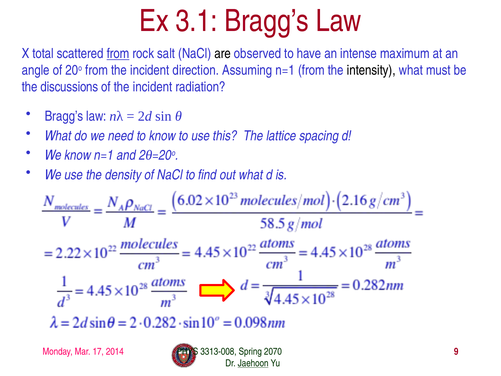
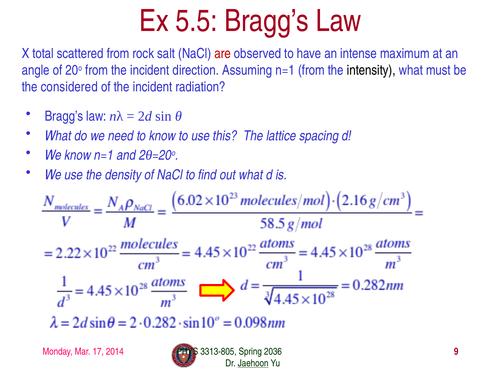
3.1: 3.1 -> 5.5 (196, 21)
from underline: present -> none (118, 54)
are colour: black -> red (223, 54)
discussions: discussions -> considered (69, 87)
3313-008: 3313-008 -> 3313-805 (218, 351)
2070: 2070 -> 2036 (273, 351)
